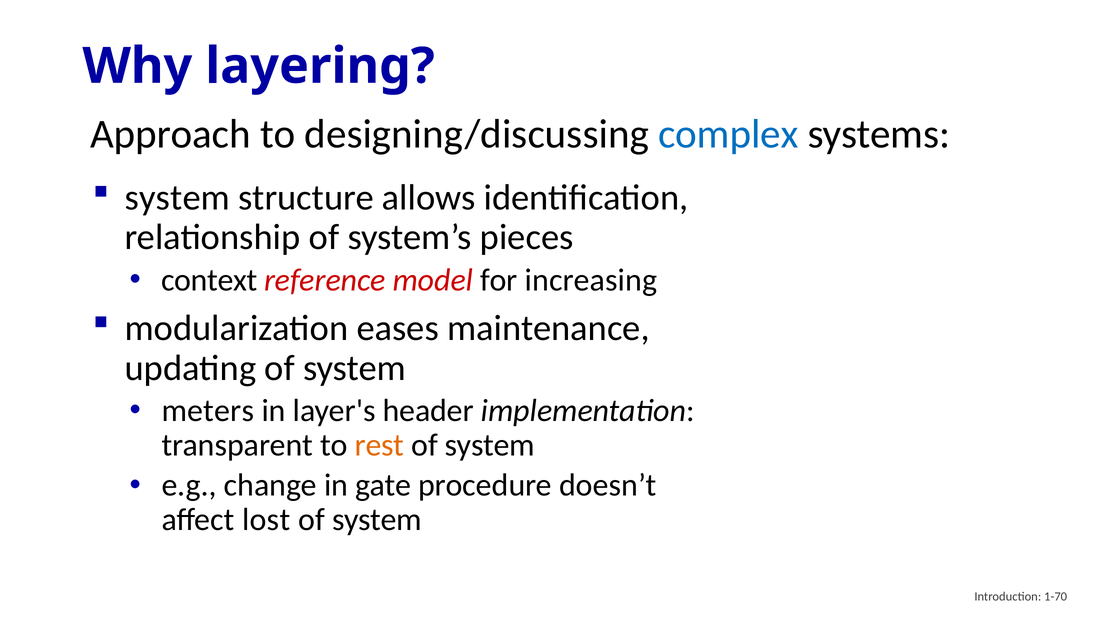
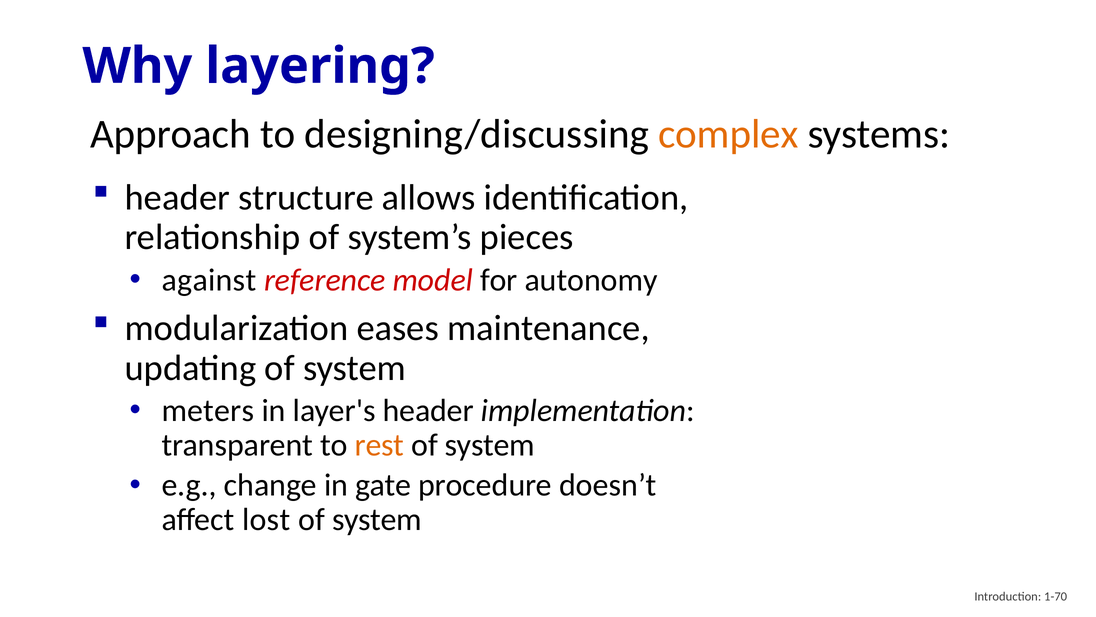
complex colour: blue -> orange (728, 134)
system: system -> header (177, 198)
context: context -> against (209, 280)
increasing: increasing -> autonomy (591, 280)
